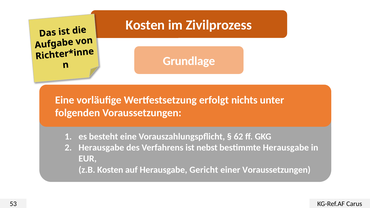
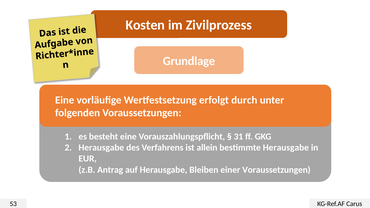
nichts: nichts -> durch (244, 100)
62: 62 -> 31 (238, 137)
nebst: nebst -> allein (207, 148)
z.B Kosten: Kosten -> Antrag (110, 170)
Gericht: Gericht -> Bleiben (204, 170)
